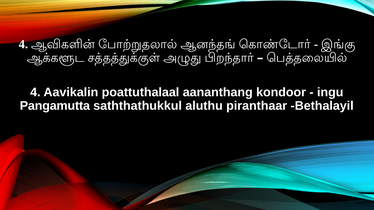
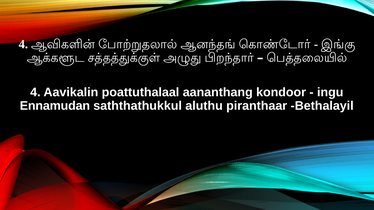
Pangamutta: Pangamutta -> Ennamudan (55, 106)
